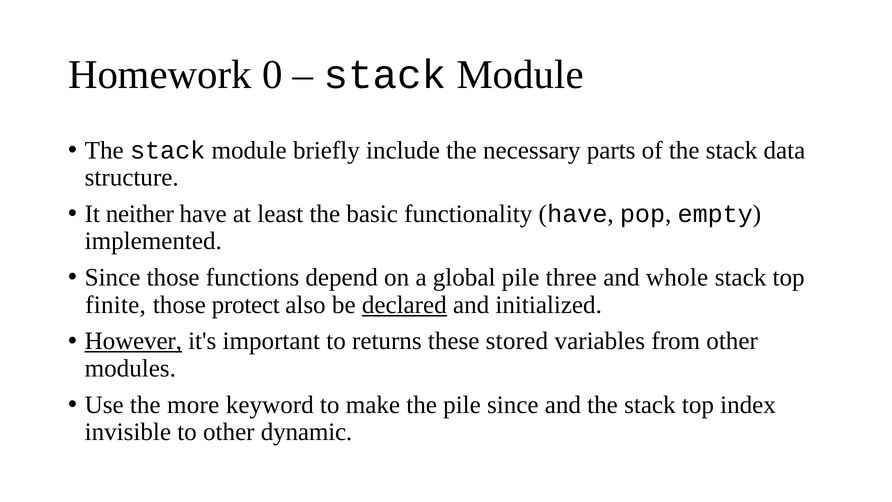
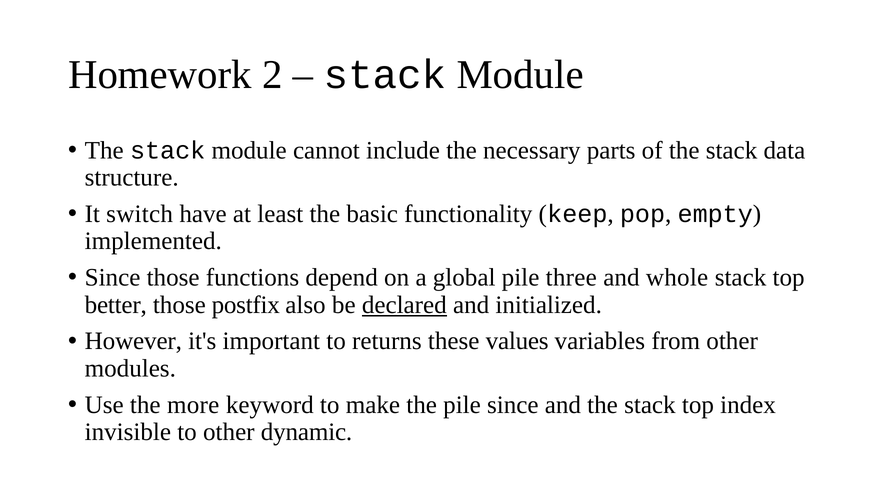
0: 0 -> 2 (272, 75)
briefly: briefly -> cannot (326, 150)
neither: neither -> switch (140, 214)
have: have -> keep (577, 214)
finite: finite -> better (116, 305)
protect: protect -> postfix (246, 305)
However underline: present -> none (133, 341)
stored: stored -> values (517, 341)
